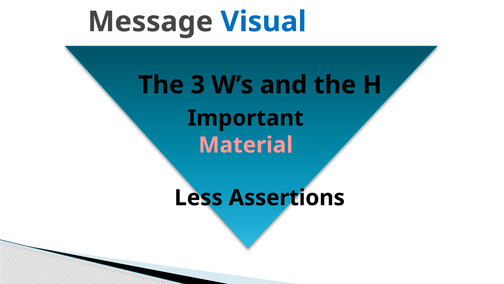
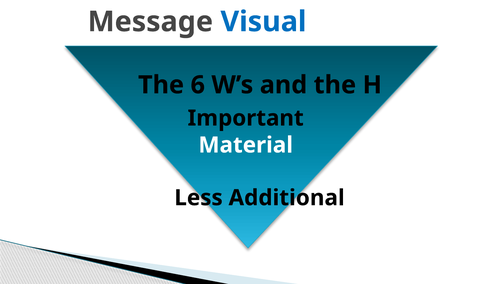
3: 3 -> 6 (198, 85)
Material colour: pink -> white (246, 145)
Assertions: Assertions -> Additional (287, 197)
